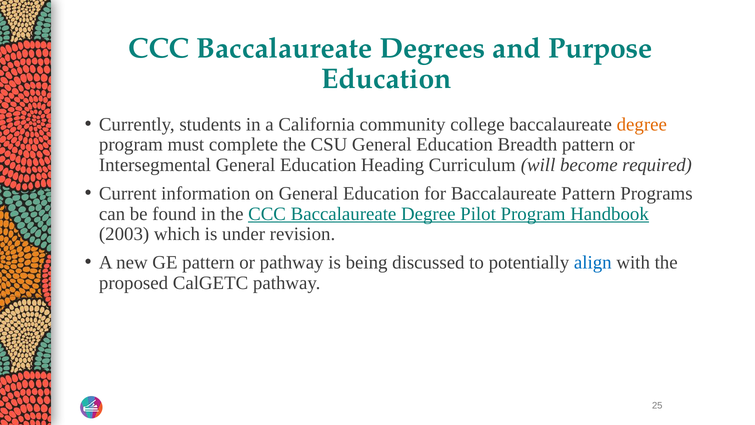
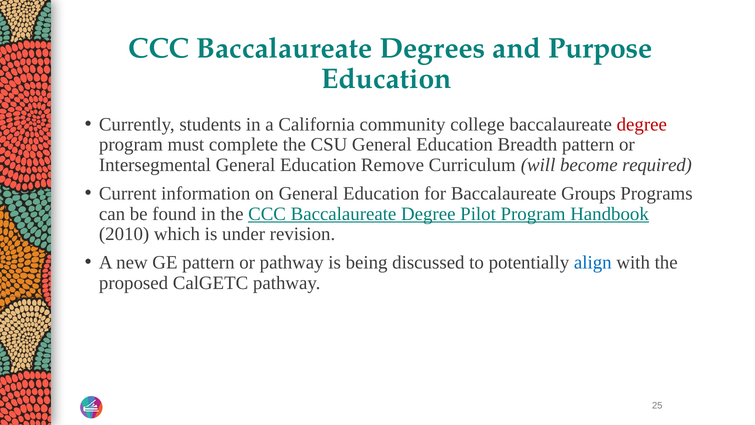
degree colour: orange -> red (642, 124)
Heading: Heading -> Remove (392, 165)
Baccalaureate Pattern: Pattern -> Groups (589, 193)
2003: 2003 -> 2010 (124, 234)
